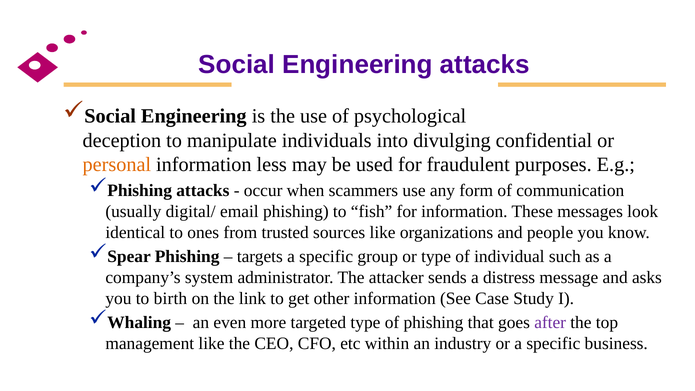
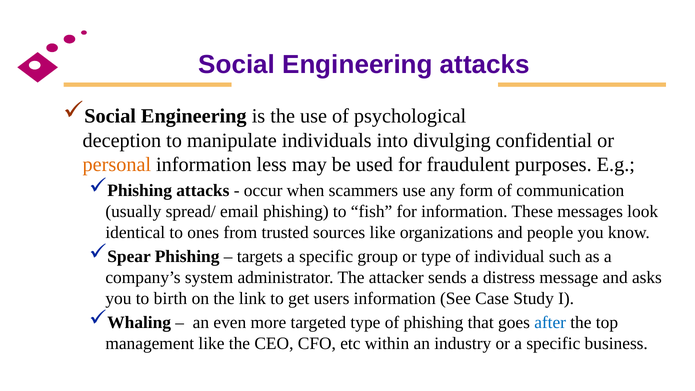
digital/: digital/ -> spread/ (191, 211)
other: other -> users (332, 298)
after colour: purple -> blue (550, 323)
